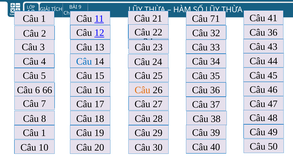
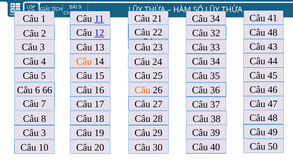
1 Câu 71: 71 -> 34 (215, 19)
36: 36 -> 48 (273, 33)
Câu colour: blue -> orange (84, 61)
1: 1 -> 3 (43, 133)
